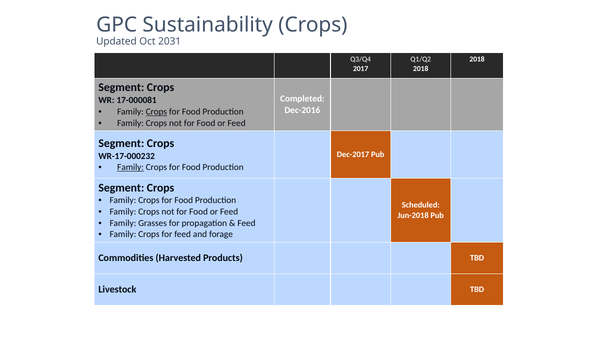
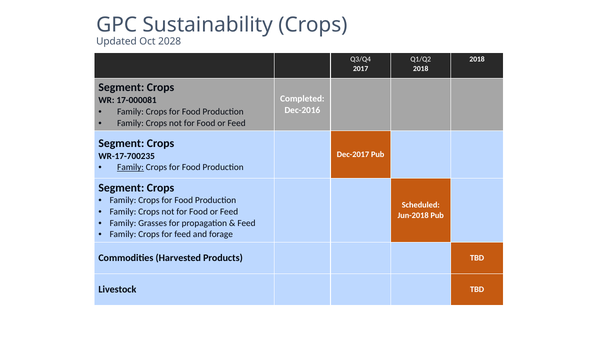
2031: 2031 -> 2028 (170, 41)
Crops underline: present -> none (156, 112)
WR-17-000232: WR-17-000232 -> WR-17-700235 (127, 156)
